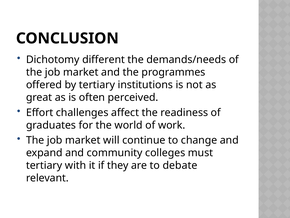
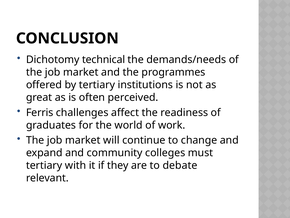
different: different -> technical (104, 60)
Effort: Effort -> Ferris (40, 112)
